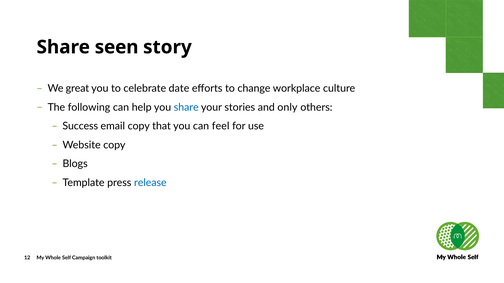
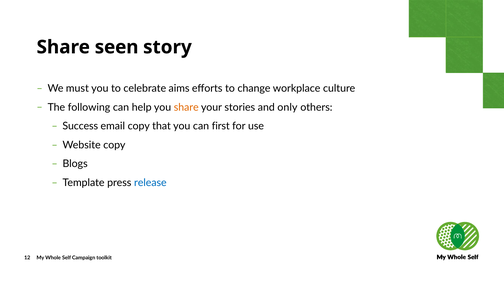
great: great -> must (77, 89)
date: date -> aims (179, 89)
share colour: blue -> orange (186, 107)
feel: feel -> first (221, 126)
